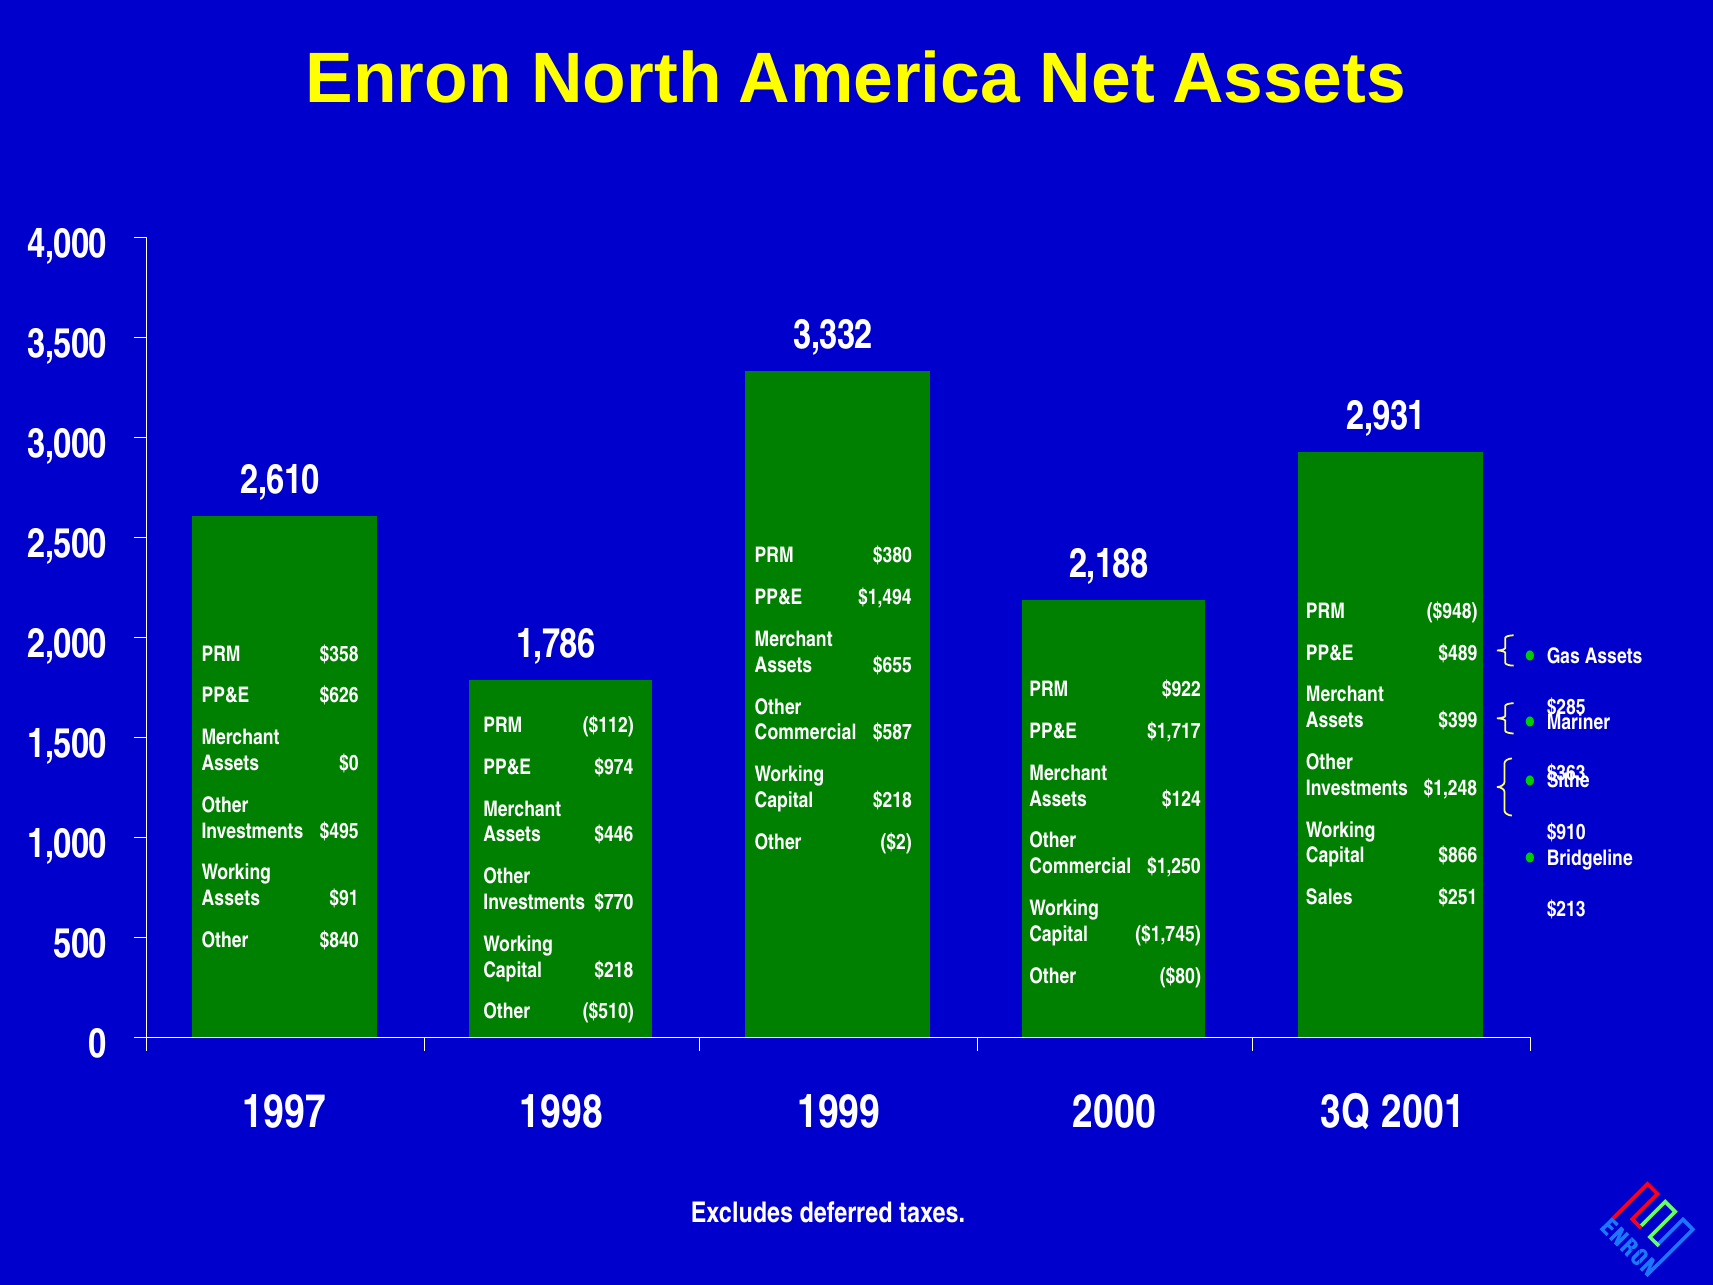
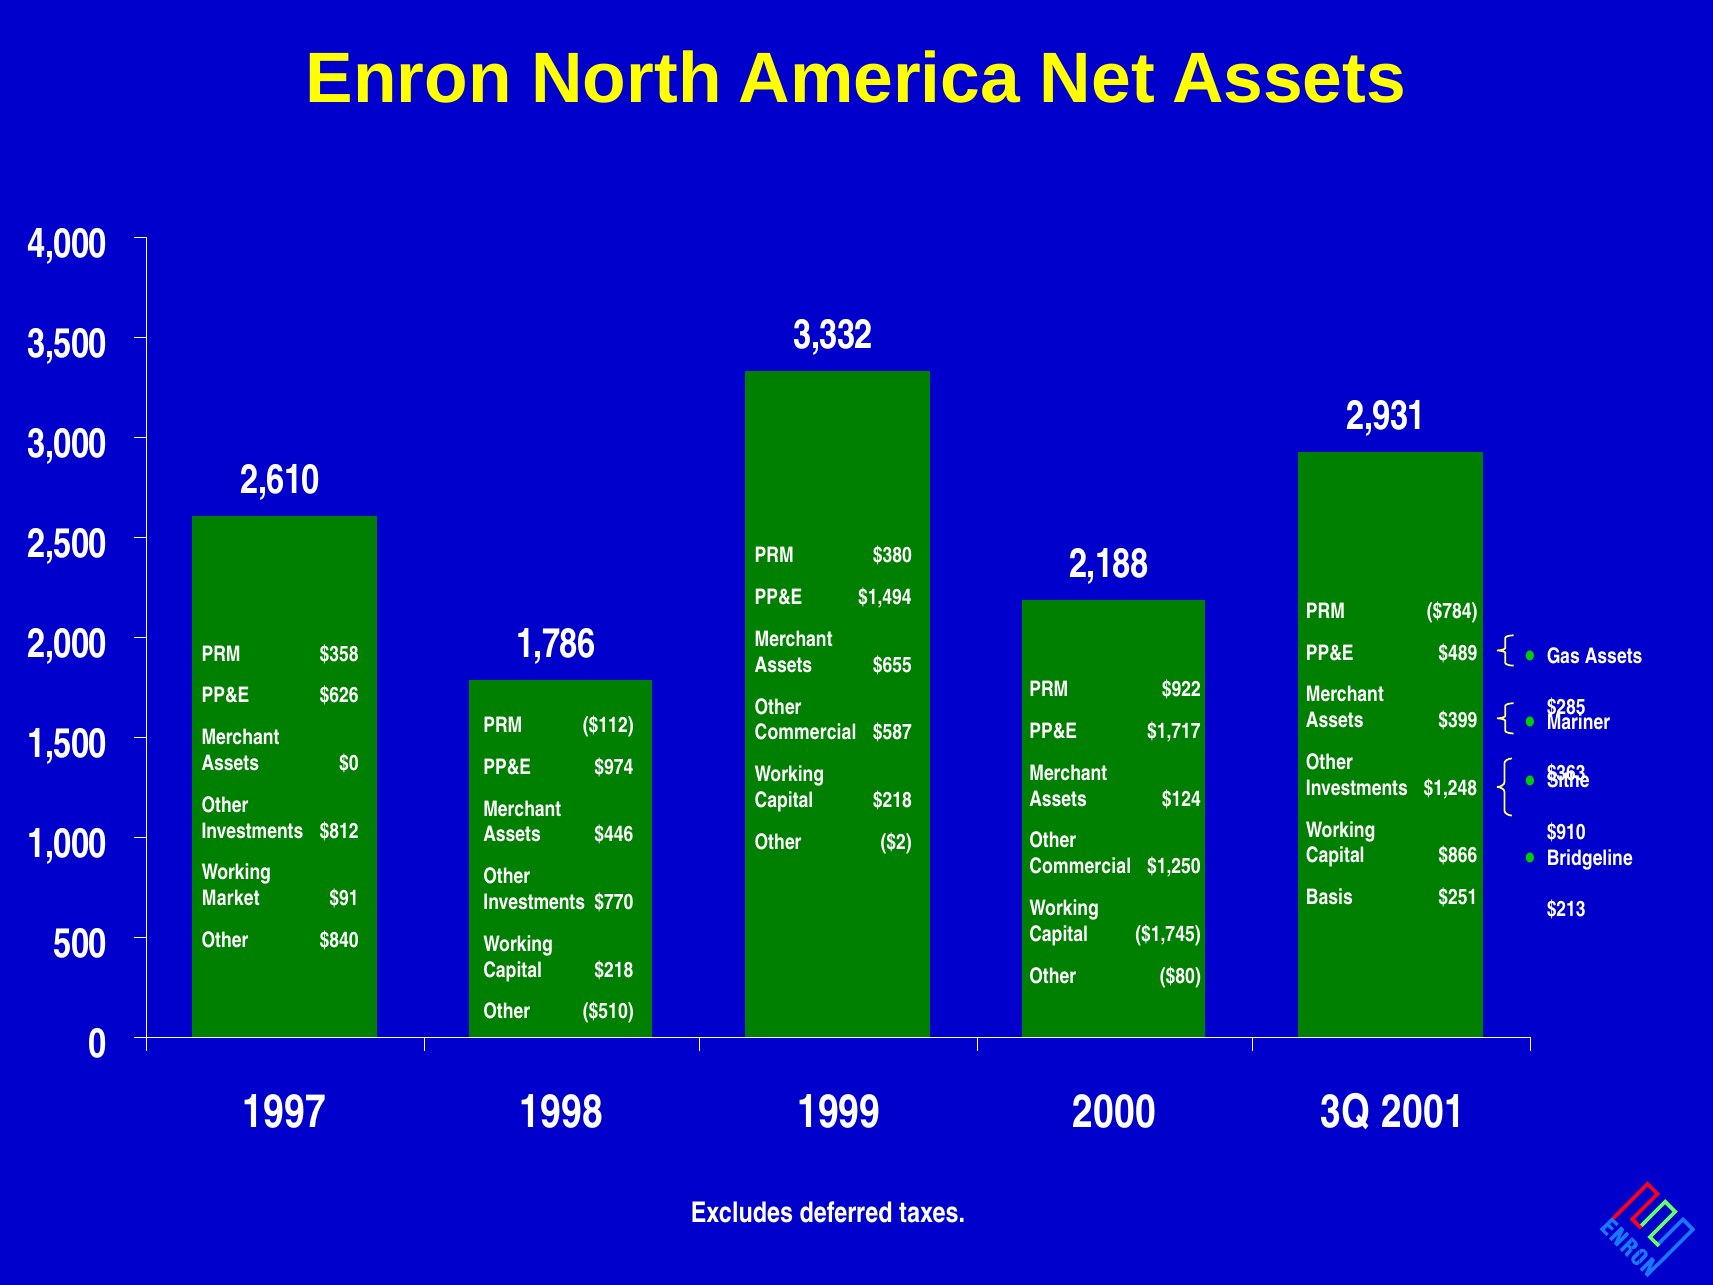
$948: $948 -> $784 (1452, 611)
$495: $495 -> $812 (339, 831)
Sales: Sales -> Basis (1329, 897)
Assets: Assets -> Market (231, 898)
